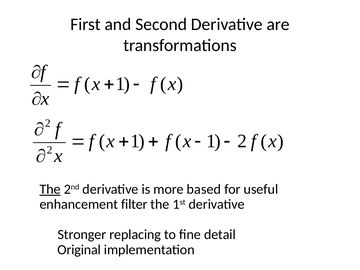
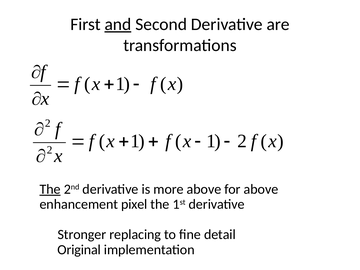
and underline: none -> present (118, 24)
more based: based -> above (204, 189)
for useful: useful -> above (261, 189)
filter: filter -> pixel (134, 204)
